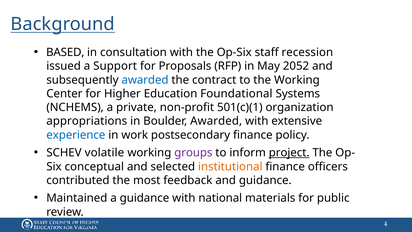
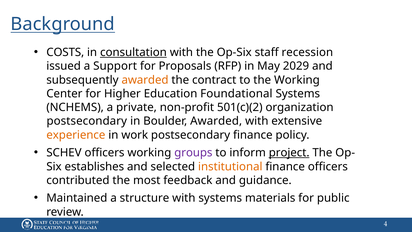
BASED: BASED -> COSTS (65, 52)
consultation underline: none -> present (133, 52)
2052: 2052 -> 2029 (296, 66)
awarded colour: blue -> orange (145, 80)
501(c)(1: 501(c)(1 -> 501(c)(2 (240, 107)
appropriations: appropriations -> postsecondary (87, 121)
experience colour: blue -> orange (76, 135)
SCHEV volatile: volatile -> officers (105, 153)
conceptual: conceptual -> establishes (94, 166)
a guidance: guidance -> structure (144, 198)
with national: national -> systems (220, 198)
